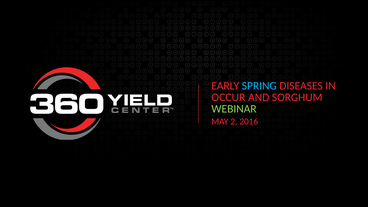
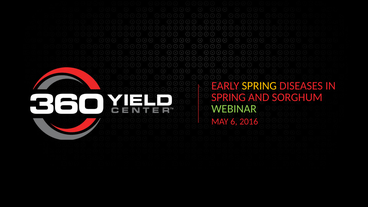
SPRING colour: light blue -> yellow (259, 86)
OCCUR: OCCUR -> SPRING (228, 97)
2: 2 -> 6 (234, 122)
